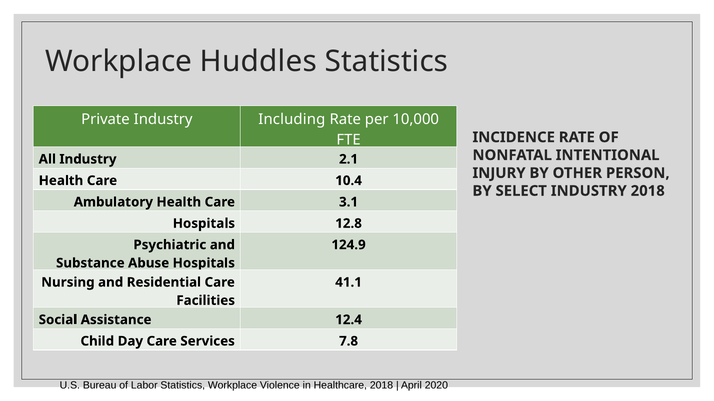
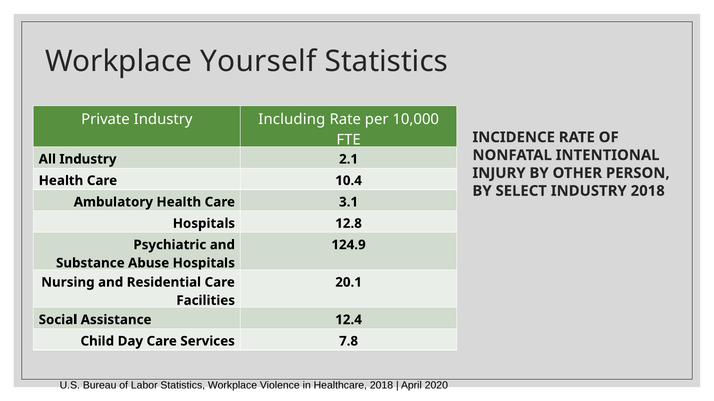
Huddles: Huddles -> Yourself (258, 61)
41.1: 41.1 -> 20.1 (349, 283)
